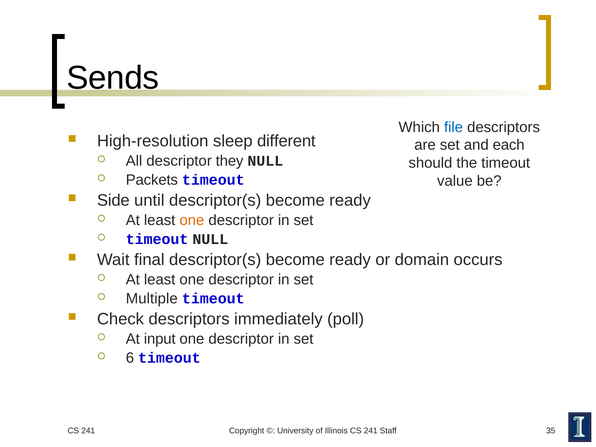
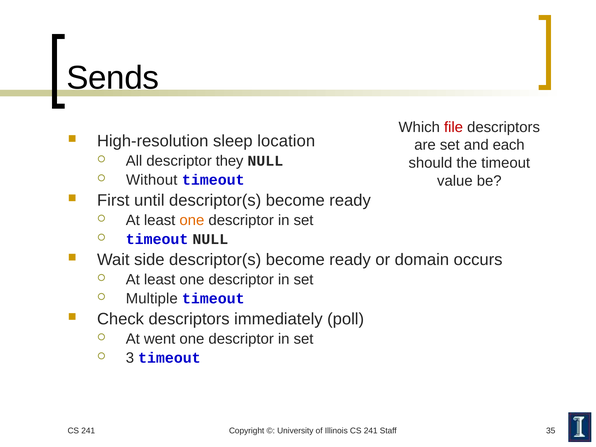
file colour: blue -> red (454, 127)
different: different -> location (286, 141)
Packets: Packets -> Without (152, 180)
Side: Side -> First (113, 200)
final: final -> side (149, 260)
input: input -> went (160, 339)
6: 6 -> 3 (130, 358)
